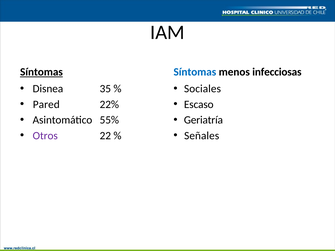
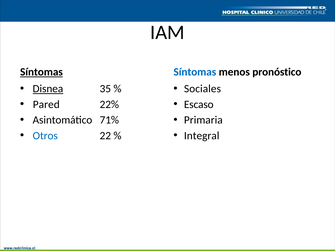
infecciosas: infecciosas -> pronóstico (277, 72)
Disnea underline: none -> present (48, 89)
55%: 55% -> 71% (109, 120)
Geriatría: Geriatría -> Primaria (203, 120)
Otros colour: purple -> blue (45, 136)
Señales: Señales -> Integral (202, 136)
